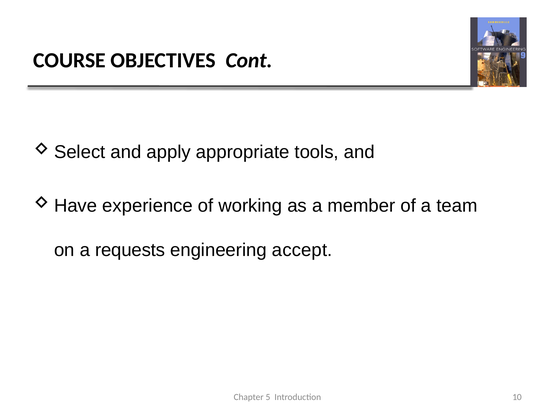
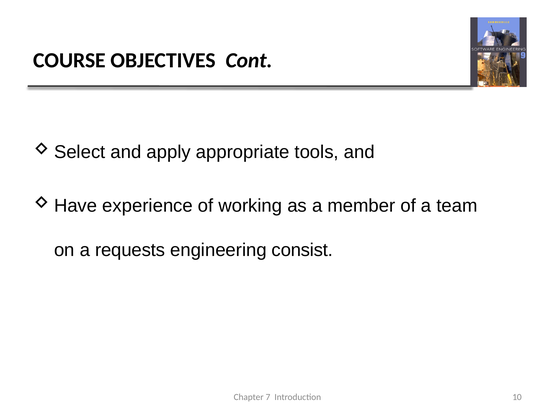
accept: accept -> consist (302, 250)
5: 5 -> 7 (268, 398)
